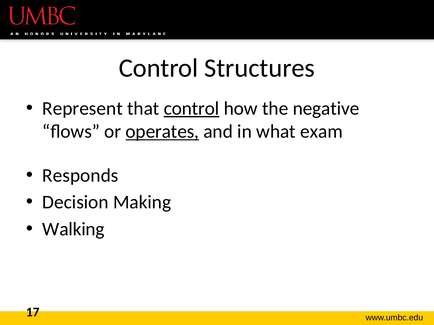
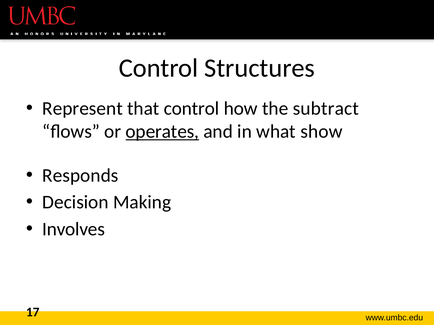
control underline: present -> none (192, 109)
negative: negative -> subtract (326, 109)
exam: exam -> show (322, 132)
Walking: Walking -> Involves (74, 230)
